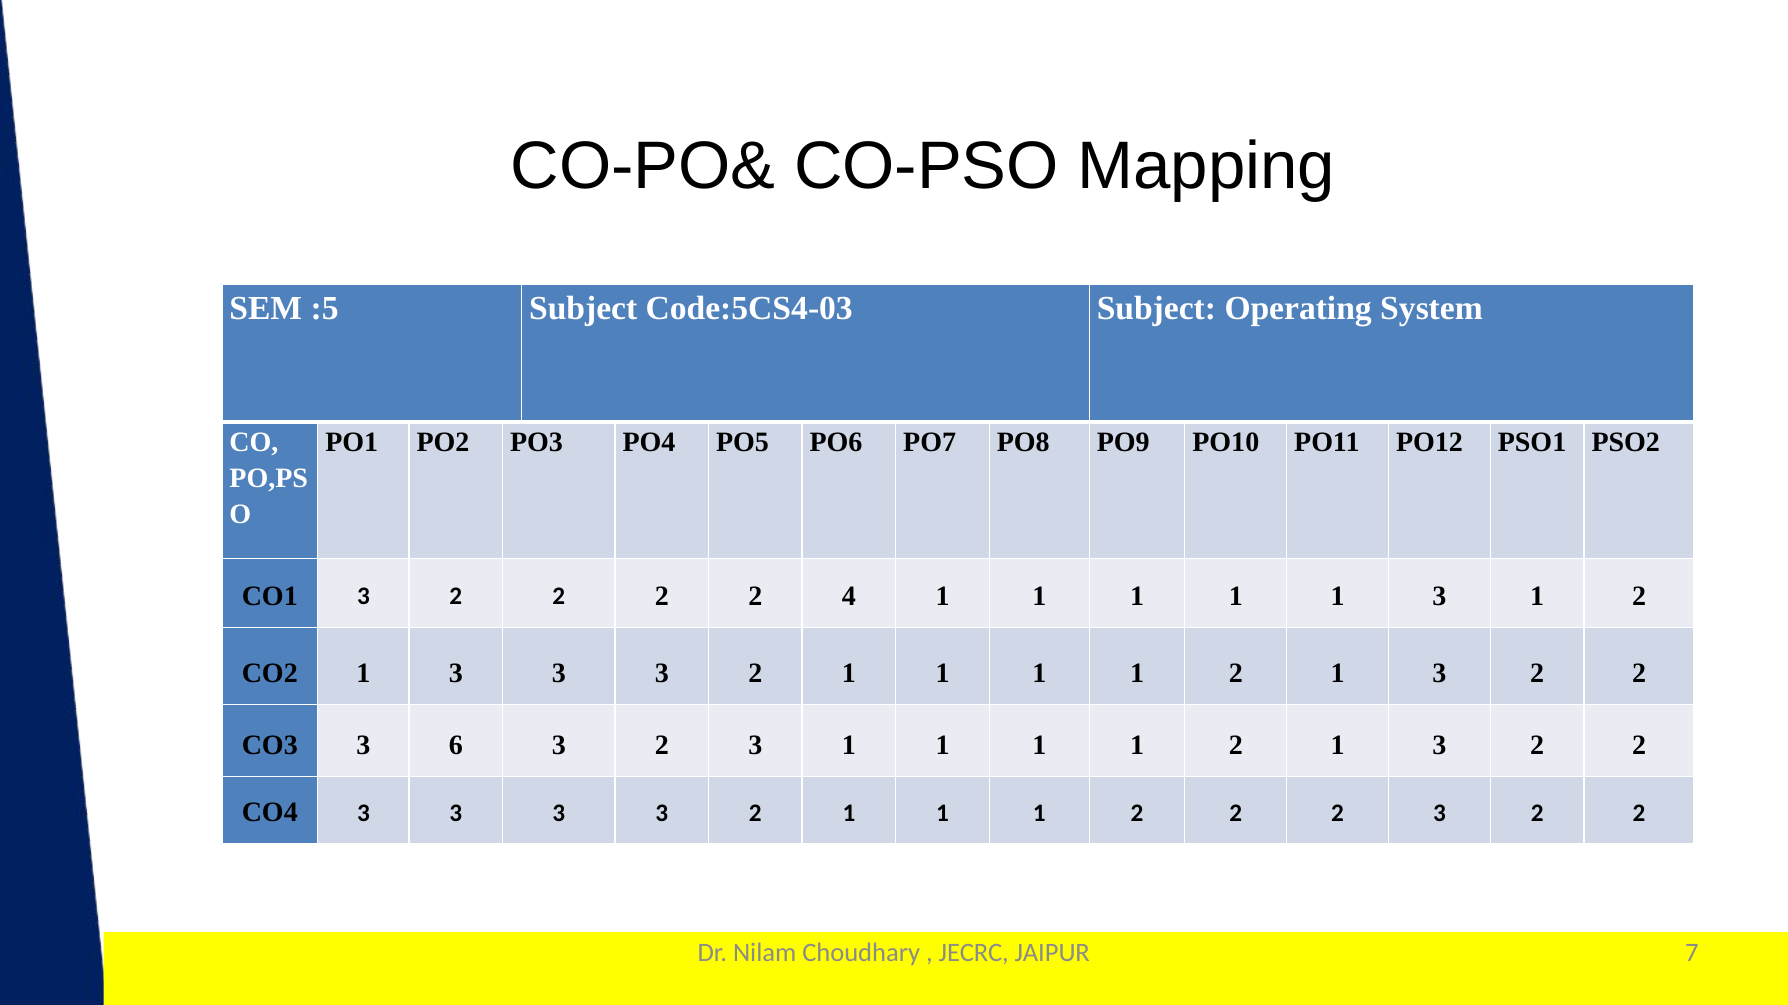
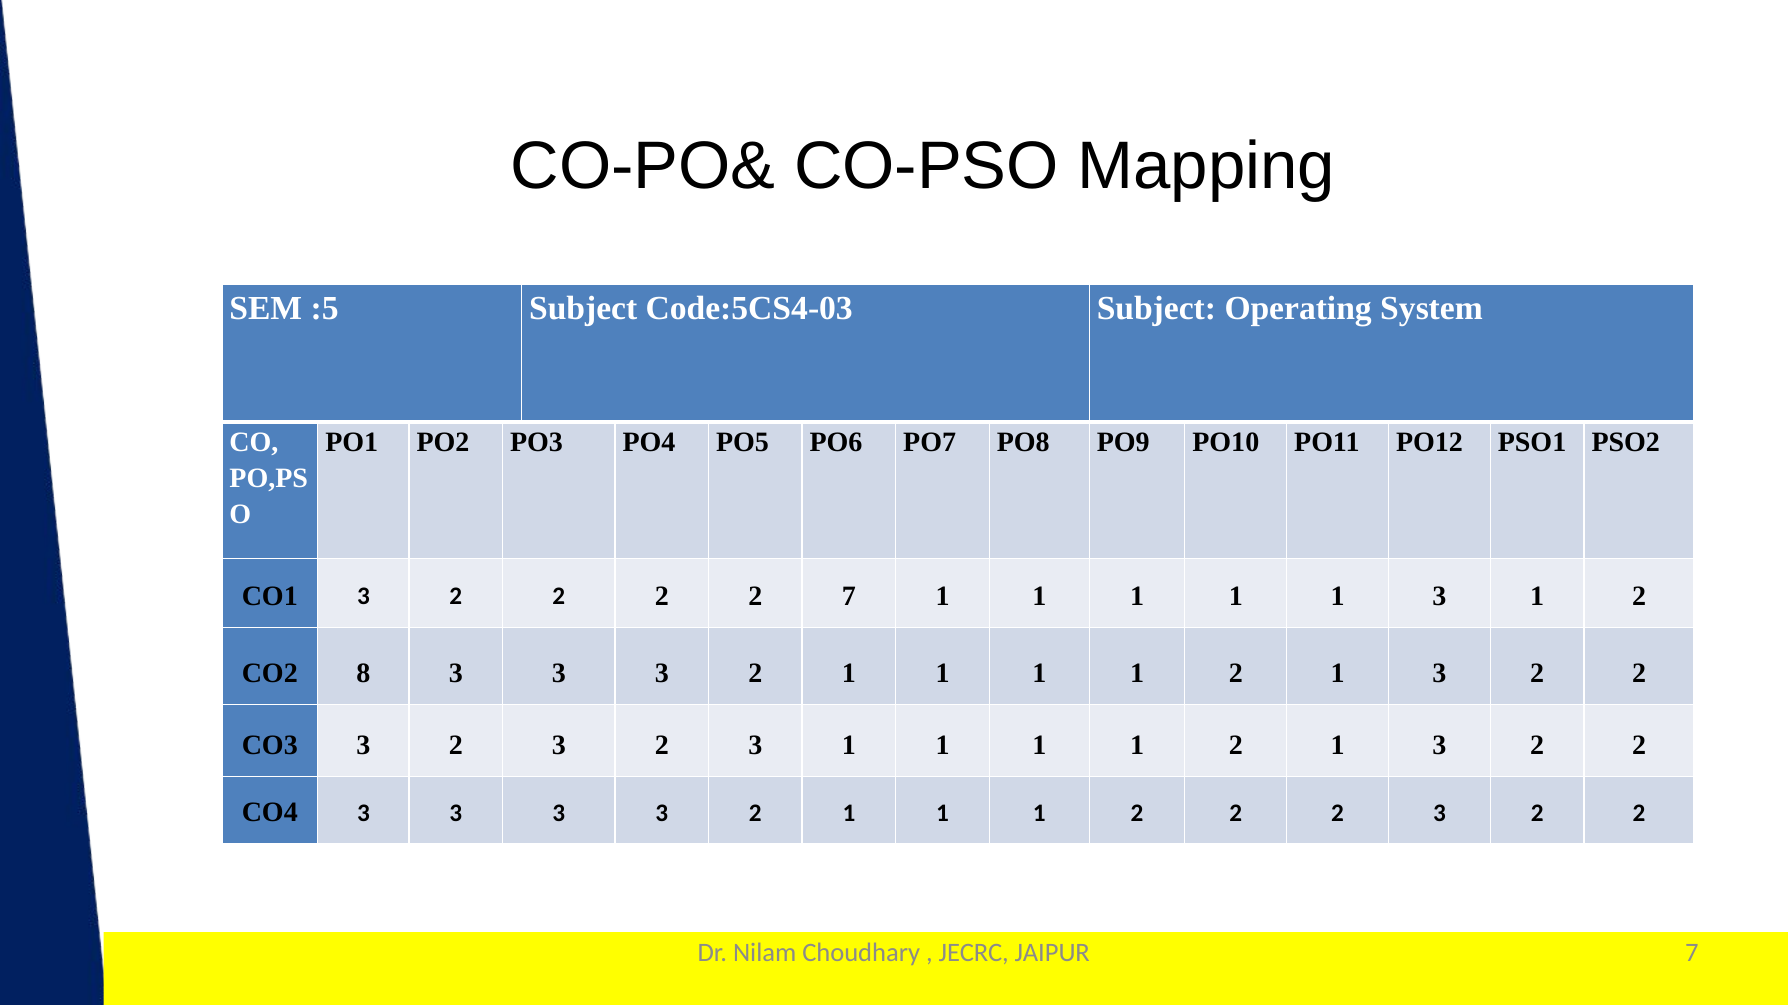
2 4: 4 -> 7 (849, 596)
CO2 1: 1 -> 8 (363, 673)
CO3 3 6: 6 -> 2 (456, 745)
